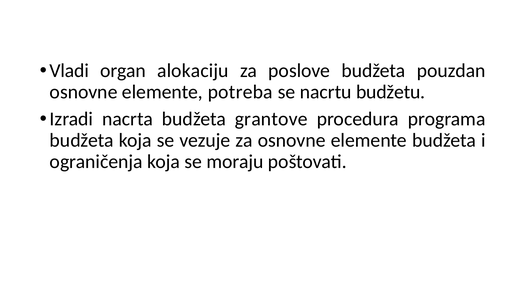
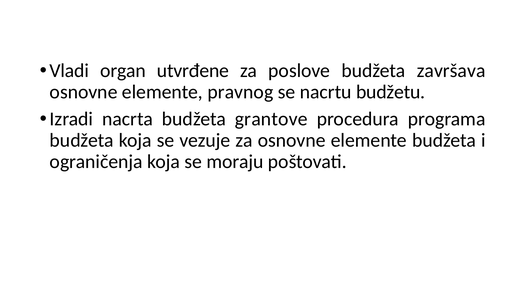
alokaciju: alokaciju -> utvrđene (193, 71)
pouzdan: pouzdan -> završava (451, 71)
potreba: potreba -> pravnog (240, 92)
